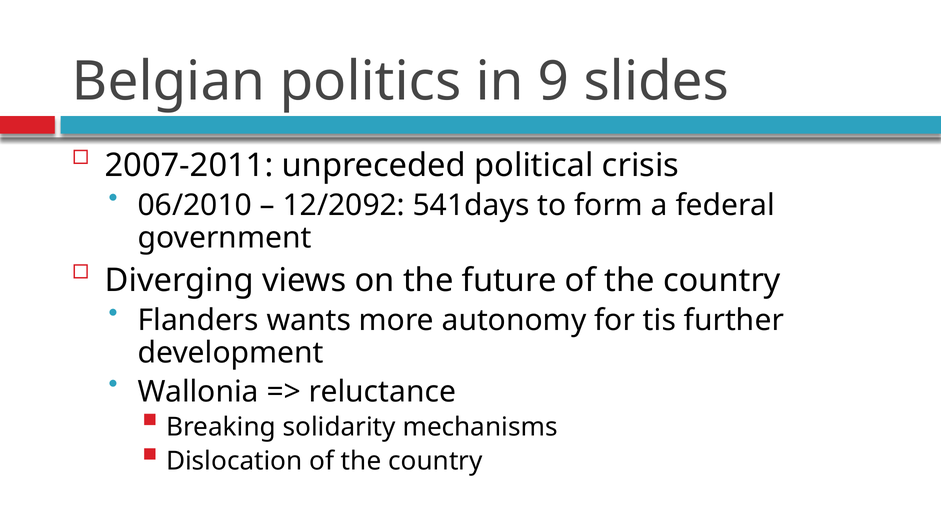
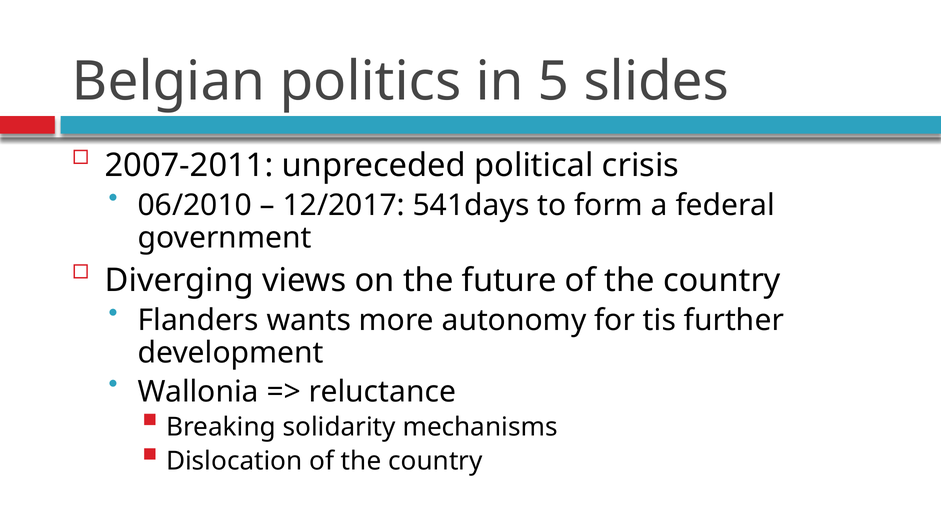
9: 9 -> 5 (554, 82)
12/2092: 12/2092 -> 12/2017 (344, 206)
